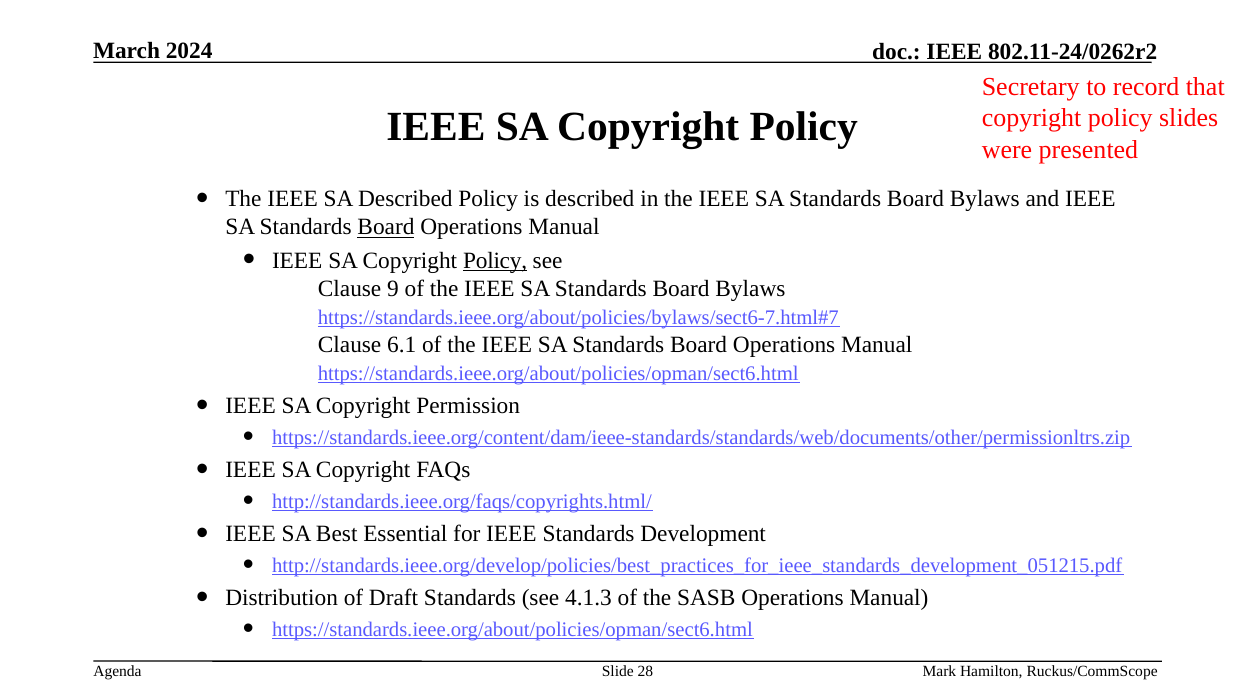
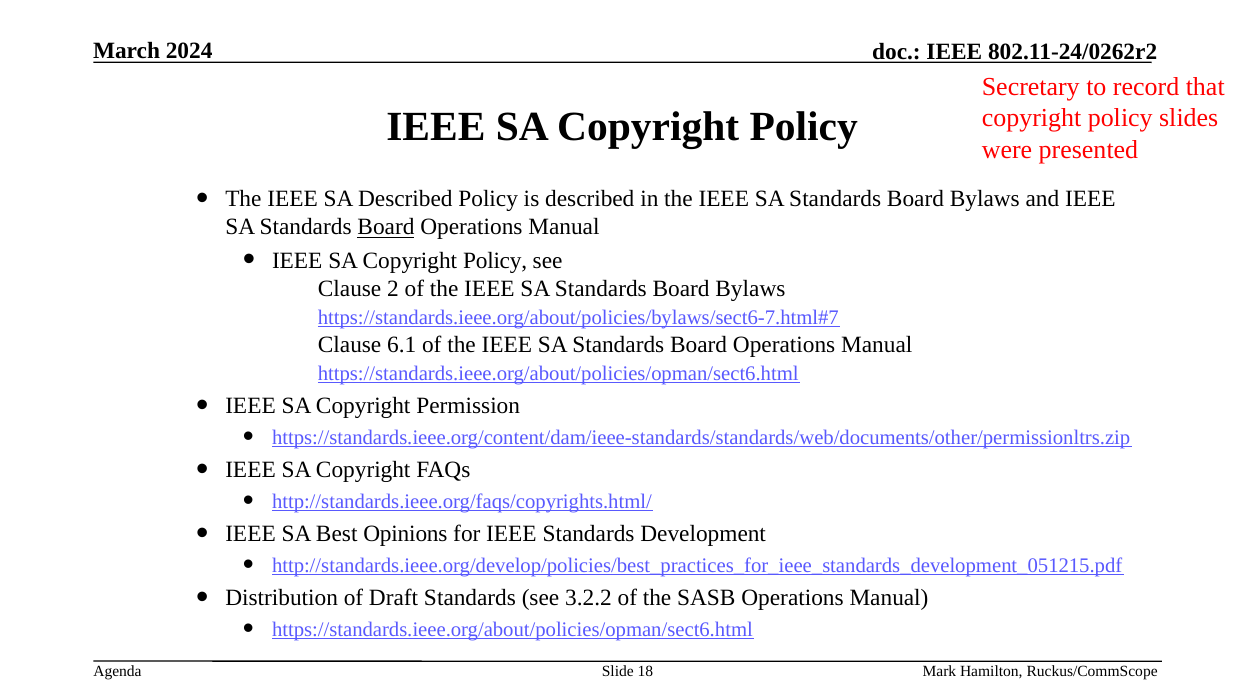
Policy underline: present -> none (495, 261)
9: 9 -> 2 (393, 289)
Essential: Essential -> Opinions (405, 534)
4.1.3: 4.1.3 -> 3.2.2 (589, 598)
28: 28 -> 18 (645, 672)
